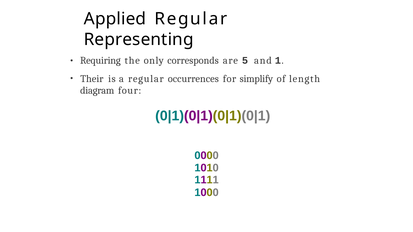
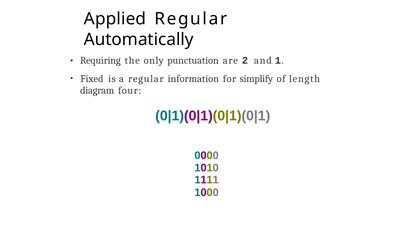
Representing: Representing -> Automatically (139, 39)
corresponds: corresponds -> punctuation (193, 60)
5: 5 -> 2 (245, 60)
Their: Their -> Fixed (92, 79)
occurrences: occurrences -> information (193, 79)
